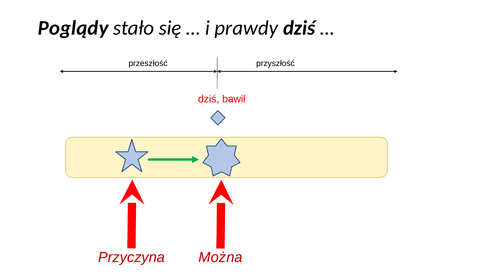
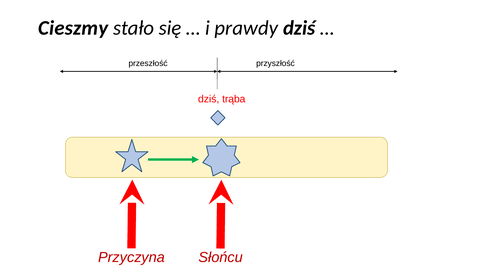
Poglądy: Poglądy -> Cieszmy (73, 28)
bawił: bawił -> trąba (234, 99)
Można: Można -> Słońcu (221, 257)
